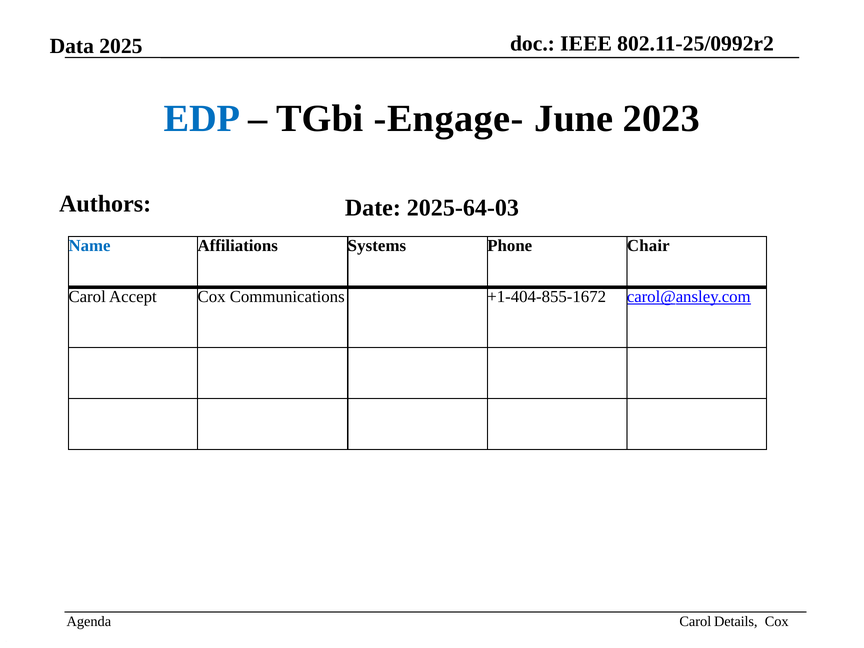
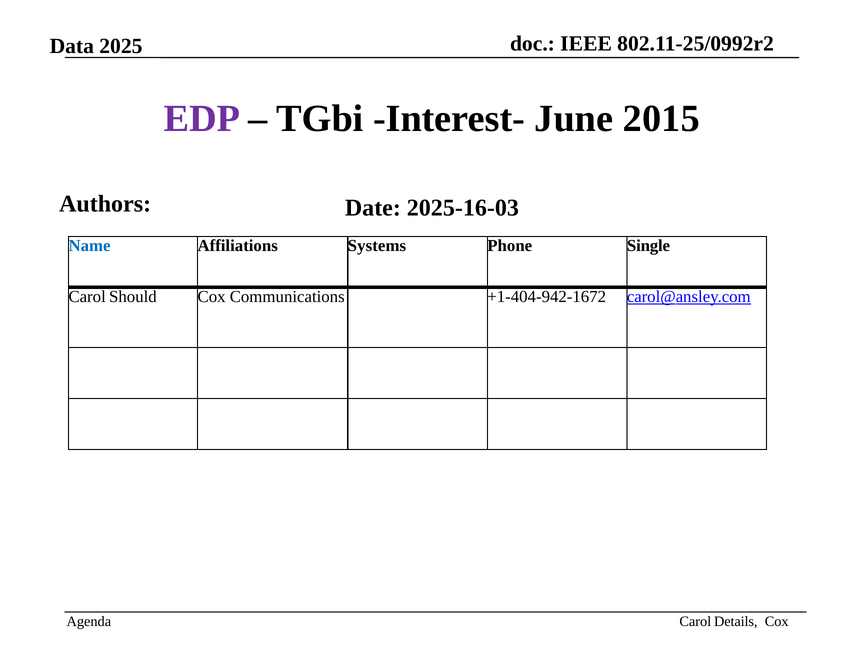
EDP colour: blue -> purple (202, 119)
Engage-: Engage- -> Interest- (449, 119)
2023: 2023 -> 2015 (661, 119)
2025-64-03: 2025-64-03 -> 2025-16-03 (463, 208)
Chair: Chair -> Single (648, 246)
Accept: Accept -> Should (133, 297)
+1-404-855-1672: +1-404-855-1672 -> +1-404-942-1672 (547, 297)
